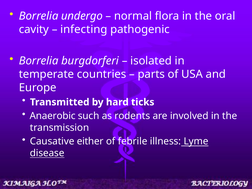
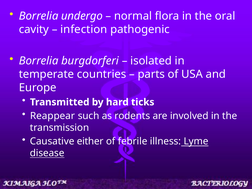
infecting: infecting -> infection (84, 29)
Anaerobic: Anaerobic -> Reappear (53, 116)
